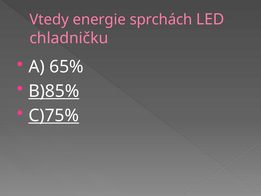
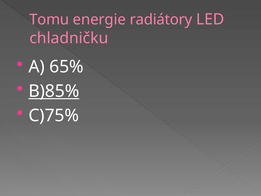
Vtedy: Vtedy -> Tomu (49, 20)
sprchách: sprchách -> radiátory (161, 20)
C)75% underline: present -> none (54, 115)
